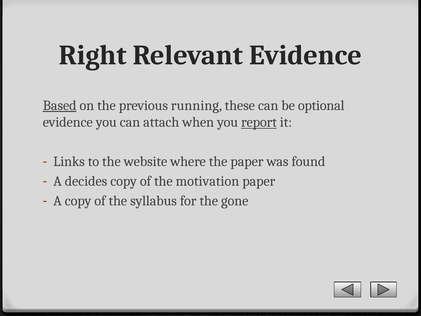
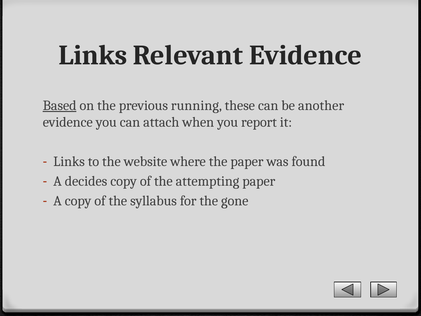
Right: Right -> Links (93, 55)
optional: optional -> another (321, 105)
report underline: present -> none (259, 122)
motivation: motivation -> attempting (207, 181)
